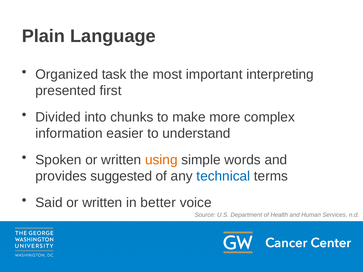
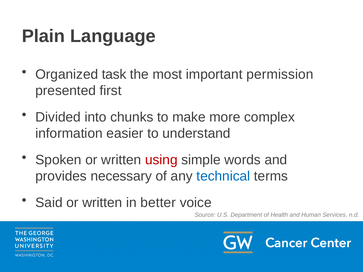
interpreting: interpreting -> permission (280, 74)
using colour: orange -> red (161, 160)
suggested: suggested -> necessary (121, 176)
